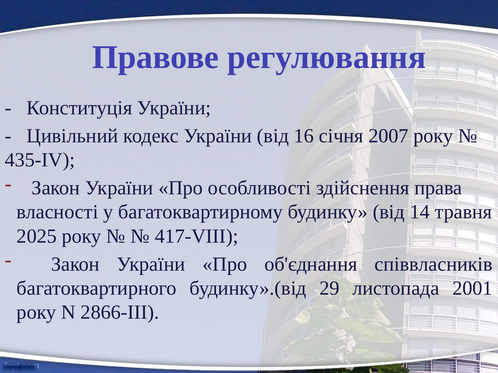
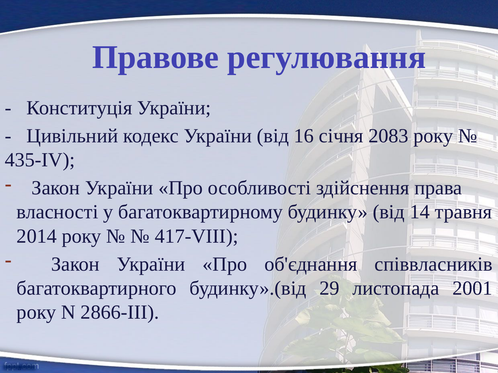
2007: 2007 -> 2083 (389, 136)
2025: 2025 -> 2014 (37, 236)
